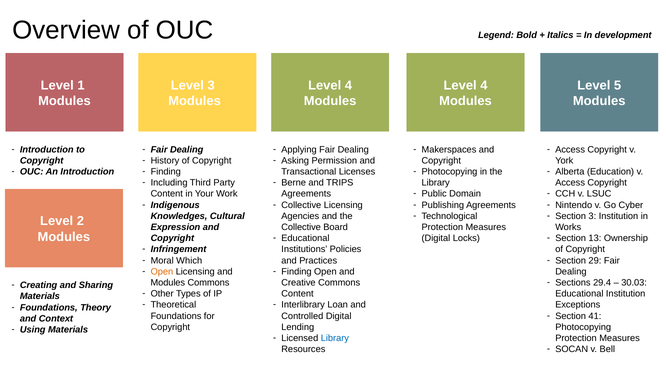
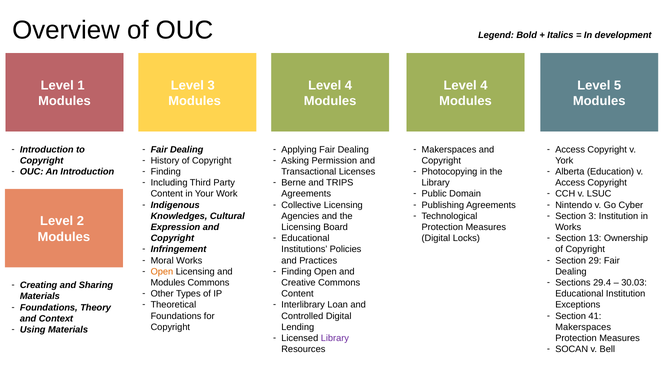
Collective: Collective -> Licensing (301, 228)
Moral Which: Which -> Works (189, 261)
Photocopying: Photocopying -> Makerspaces (583, 328)
Library colour: blue -> purple (335, 339)
